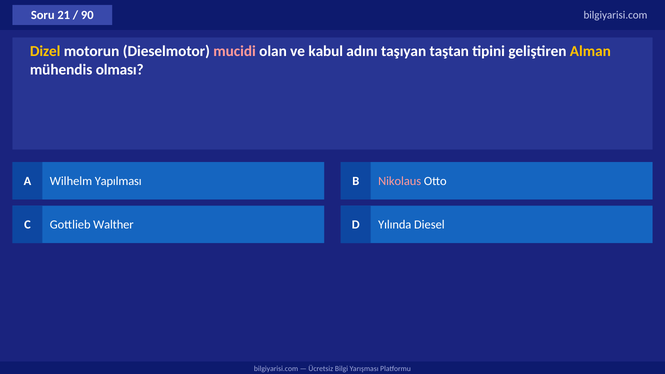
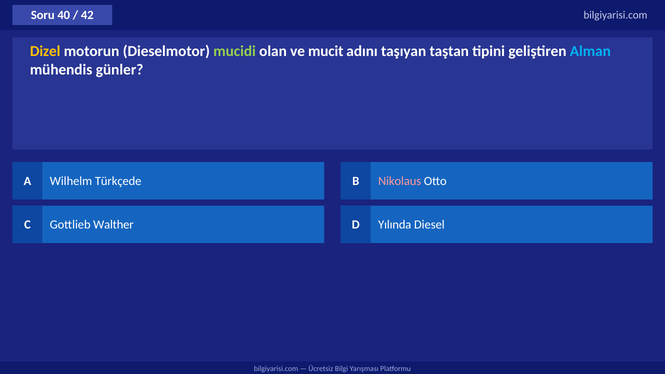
21: 21 -> 40 (64, 15)
90: 90 -> 42 (87, 15)
mucidi colour: pink -> light green (235, 51)
kabul: kabul -> mucit (326, 51)
Alman colour: yellow -> light blue (590, 51)
olması: olması -> günler (120, 70)
Yapılması: Yapılması -> Türkçede (118, 181)
